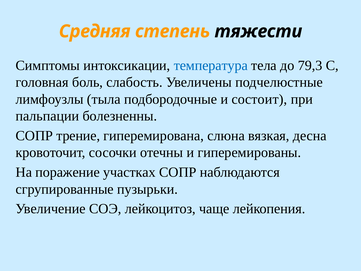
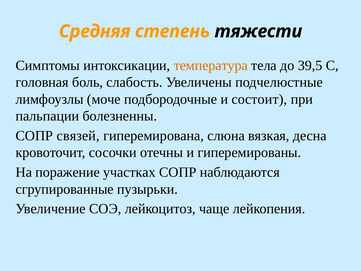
температура colour: blue -> orange (211, 65)
79,3: 79,3 -> 39,5 (310, 65)
тыла: тыла -> моче (104, 99)
трение: трение -> связей (78, 136)
